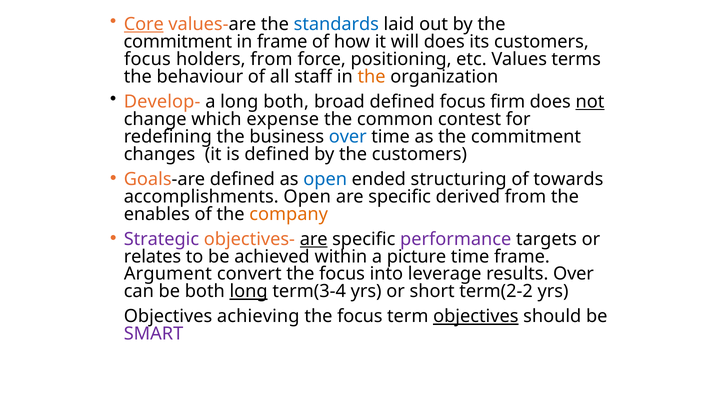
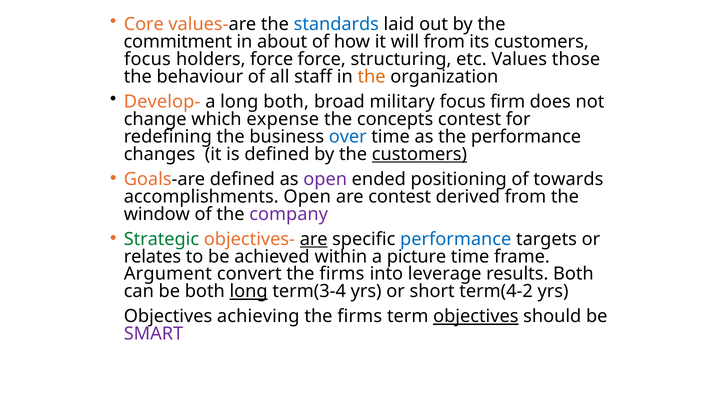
Core underline: present -> none (144, 24)
in frame: frame -> about (282, 42)
will does: does -> from (444, 42)
holders from: from -> force (272, 59)
positioning: positioning -> structuring (401, 59)
terms: terms -> those (576, 59)
broad defined: defined -> military (402, 102)
not underline: present -> none (590, 102)
common: common -> concepts (395, 119)
as the commitment: commitment -> performance (526, 137)
customers underline: none -> present (419, 154)
open colour: blue -> purple (325, 179)
structuring: structuring -> positioning (459, 179)
specific: specific -> contest (400, 197)
enables: enables -> window (157, 214)
company colour: orange -> purple (289, 214)
Strategic colour: purple -> green (161, 239)
performance colour: purple -> blue (456, 239)
convert the focus: focus -> firms (342, 274)
results Over: Over -> Both (573, 274)
term(2-2: term(2-2 -> term(4-2 (496, 292)
focus: focus -> firms (360, 317)
